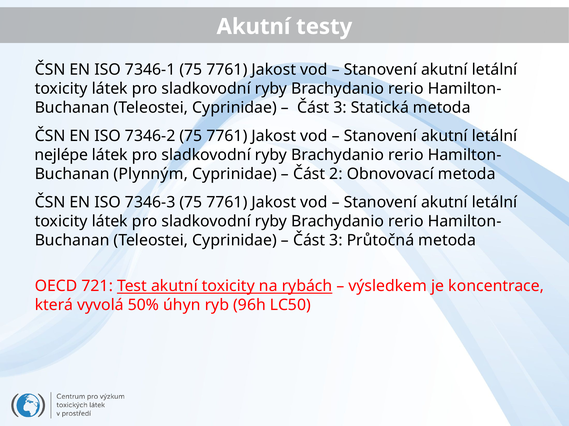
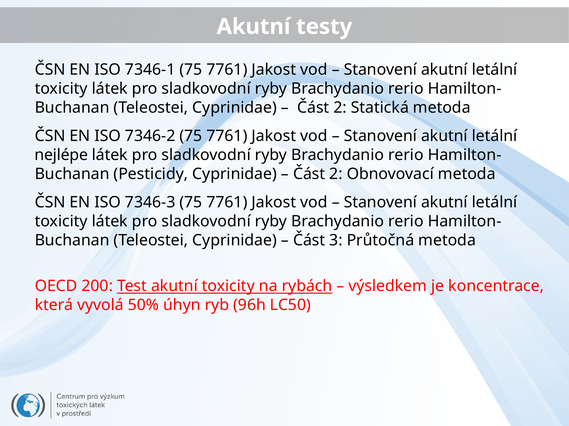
3: 3 -> 2 (340, 108)
Plynným: Plynným -> Pesticidy (151, 174)
721: 721 -> 200 (97, 286)
